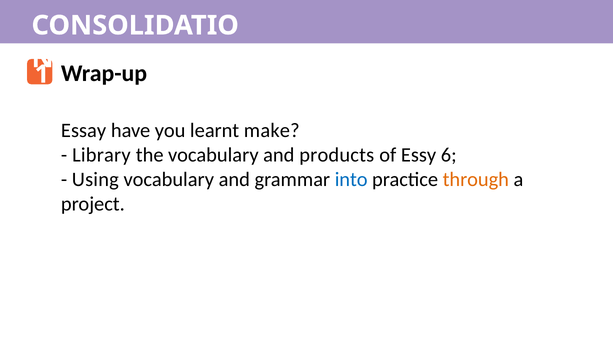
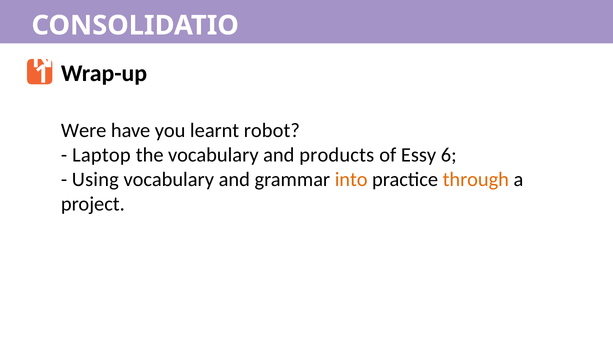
Essay: Essay -> Were (84, 130)
make: make -> robot (272, 130)
Library: Library -> Laptop (101, 155)
into colour: blue -> orange (351, 179)
